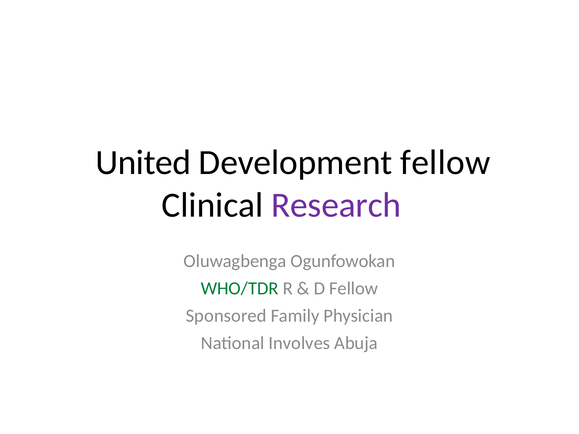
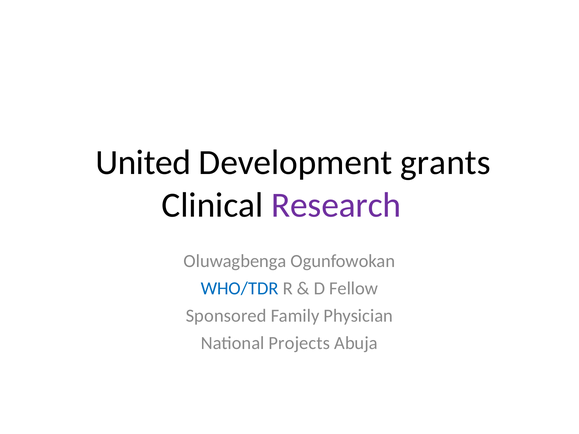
Development fellow: fellow -> grants (445, 163)
WHO/TDR colour: green -> blue (240, 289)
Involves: Involves -> Projects (299, 343)
